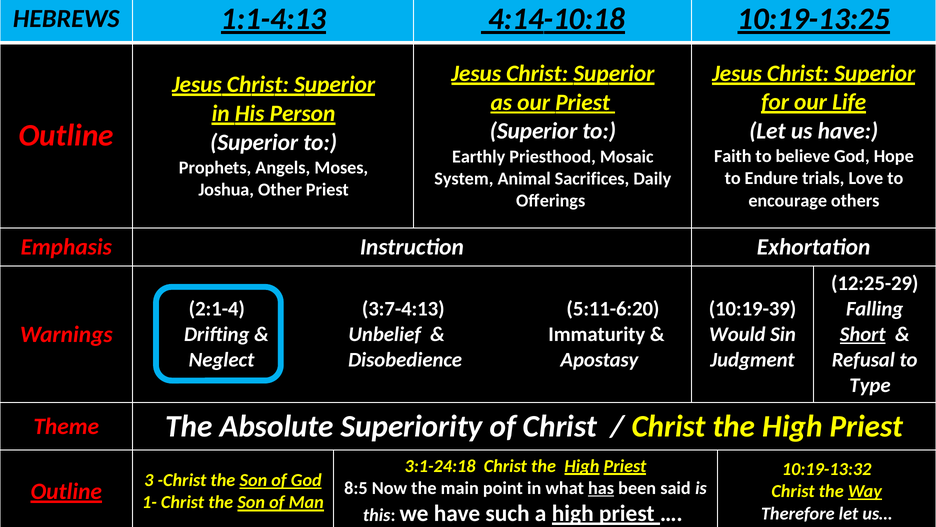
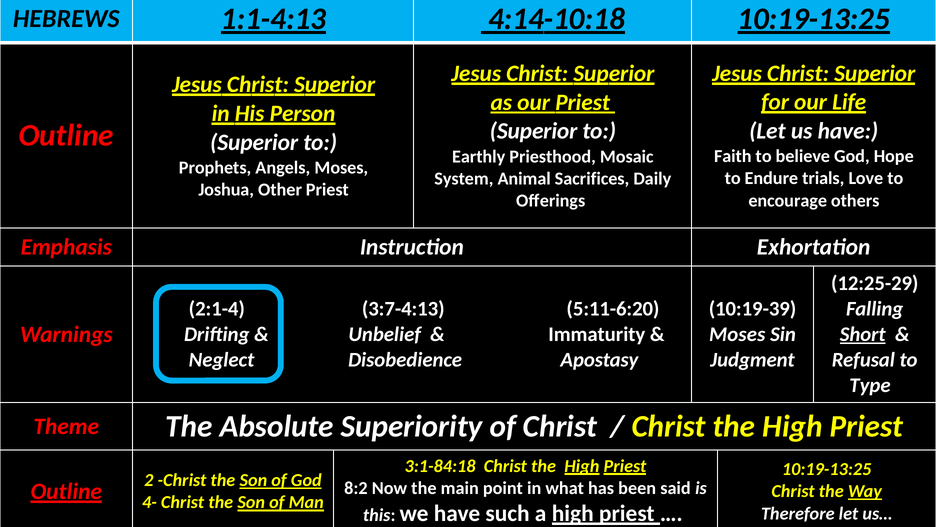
Would: Would -> Moses (737, 334)
3:1-24:18: 3:1-24:18 -> 3:1-84:18 (440, 466)
10:19-13:32: 10:19-13:32 -> 10:19-13:25 (827, 469)
8:5: 8:5 -> 8:2 (356, 488)
has underline: present -> none (601, 488)
3: 3 -> 2 (149, 480)
1-: 1- -> 4- (149, 502)
